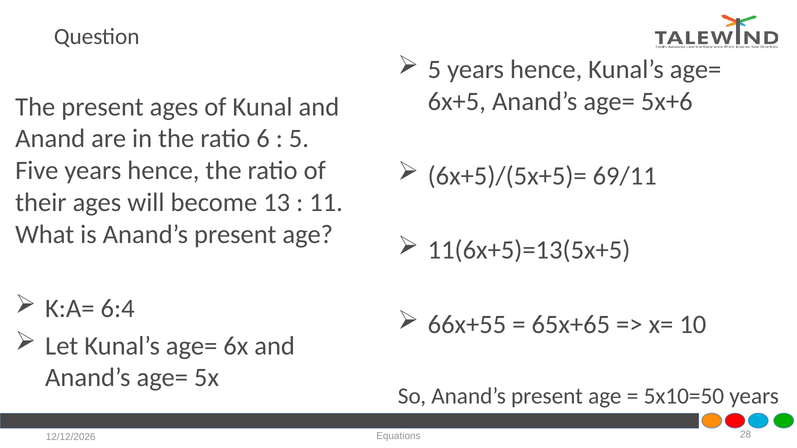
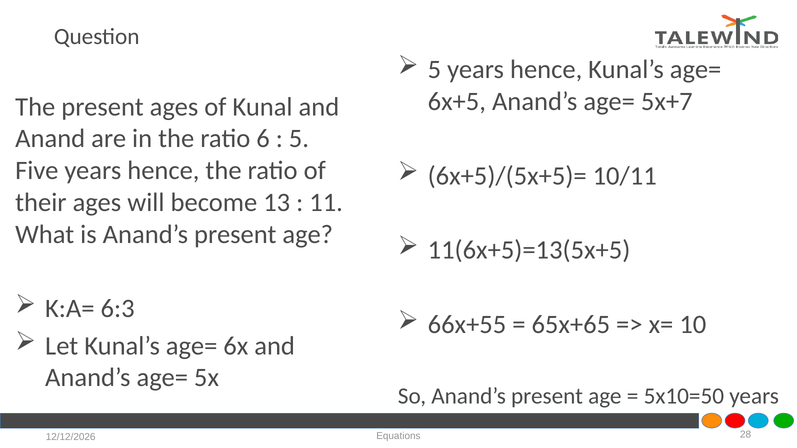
5x+6: 5x+6 -> 5x+7 (667, 102)
69/11: 69/11 -> 10/11 (625, 176)
6:4: 6:4 -> 6:3 (118, 309)
